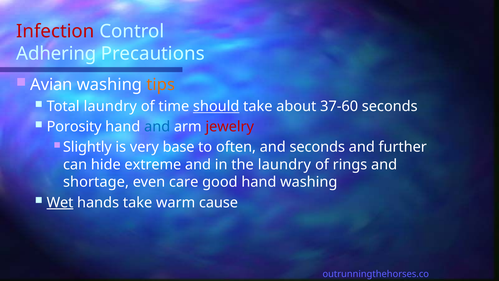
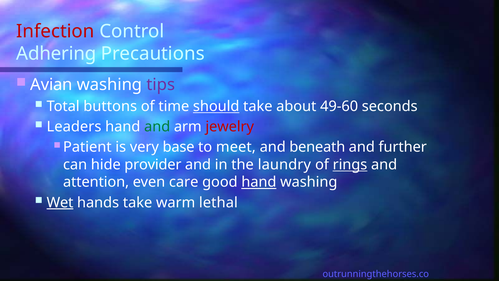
tips colour: orange -> purple (161, 85)
Total laundry: laundry -> buttons (110, 106)
37-60: 37-60 -> 49-60 (339, 106)
Porosity: Porosity -> Leaders (74, 127)
and colour: blue -> green (157, 127)
Slightly: Slightly -> Patient (87, 147)
often: often -> meet (236, 147)
and seconds: seconds -> beneath (317, 147)
extreme: extreme -> provider (153, 164)
rings underline: none -> present (350, 164)
shortage: shortage -> attention (96, 182)
hand underline: none -> present (259, 182)
cause: cause -> lethal (218, 202)
